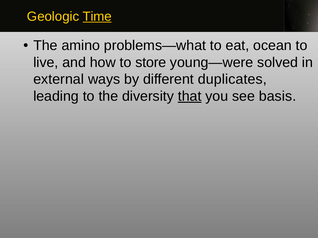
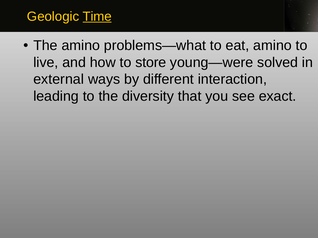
eat ocean: ocean -> amino (272, 46)
duplicates: duplicates -> interaction (232, 79)
that underline: present -> none (190, 96)
basis: basis -> exact (278, 96)
